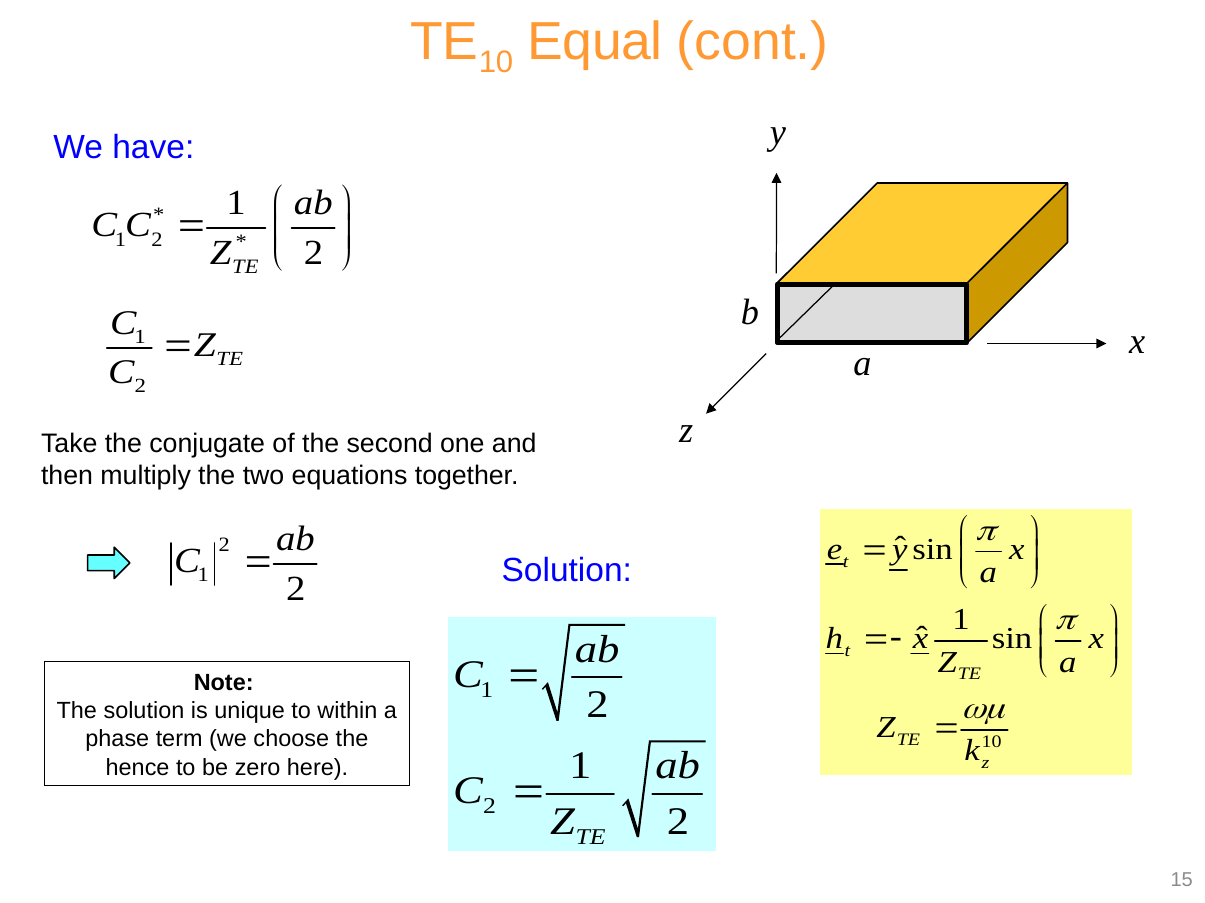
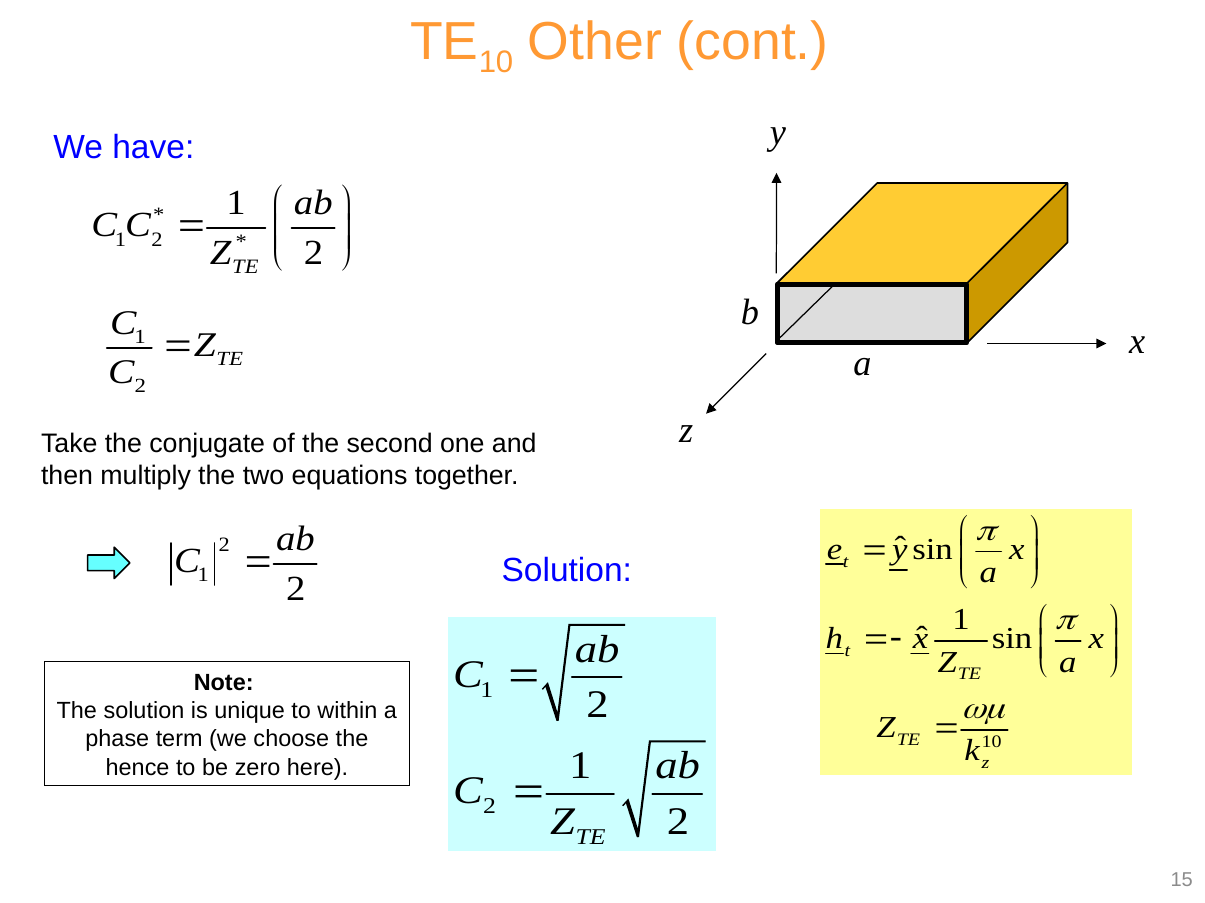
Equal: Equal -> Other (595, 42)
